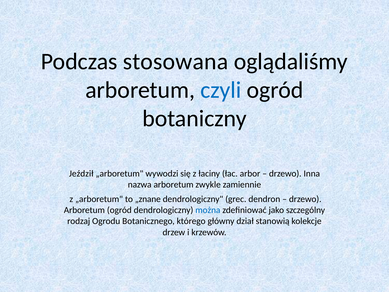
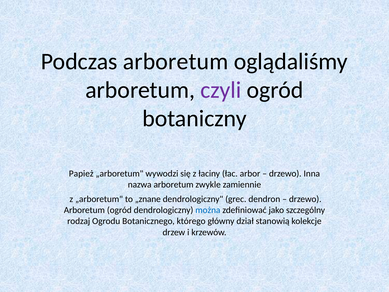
Podczas stosowana: stosowana -> arboretum (176, 61)
czyli colour: blue -> purple (221, 90)
Jeździł: Jeździł -> Papież (81, 173)
